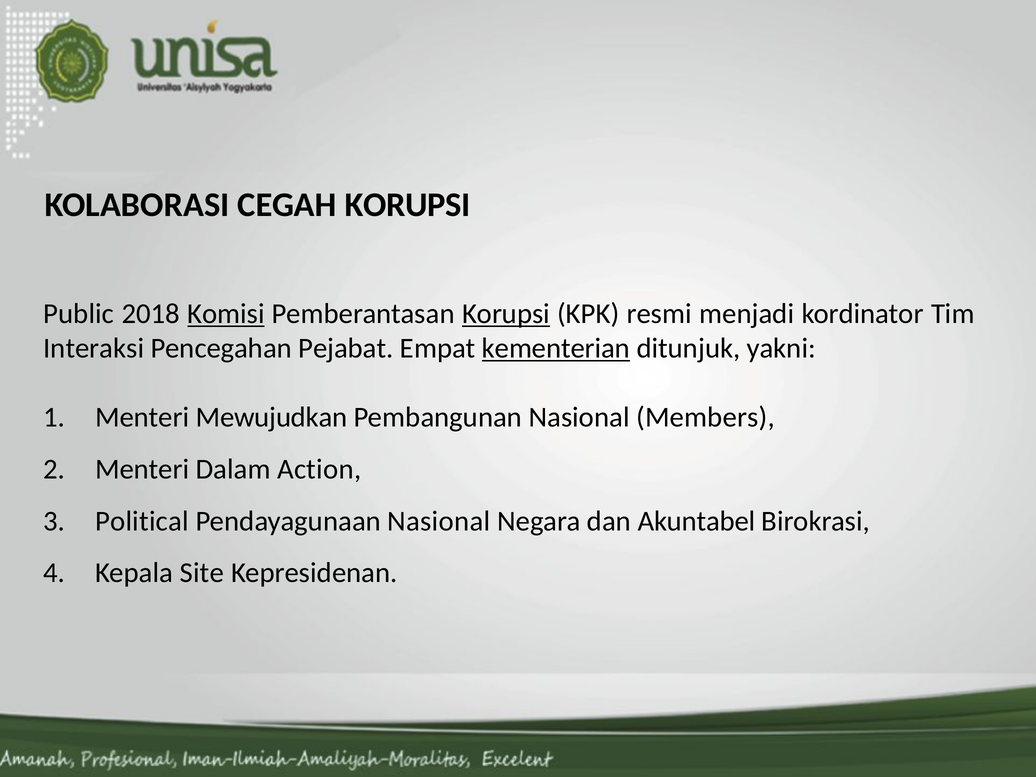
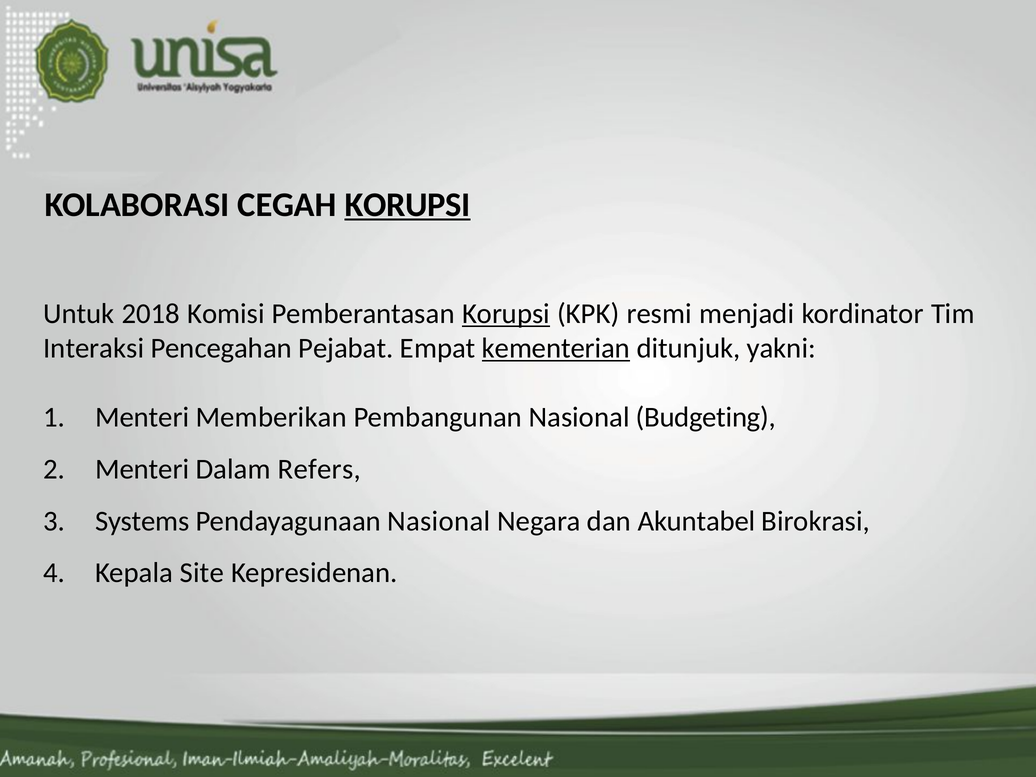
KORUPSI underline: none -> present (408, 205)
Public: Public -> Untuk (79, 314)
Komisi underline: present -> none (226, 314)
Mewujudkan: Mewujudkan -> Memberikan (271, 417)
Members: Members -> Budgeting (706, 417)
Action: Action -> Refers (319, 469)
Political: Political -> Systems (142, 521)
